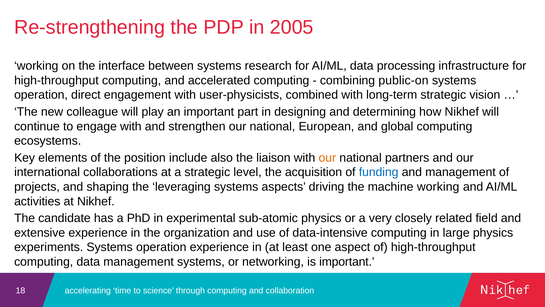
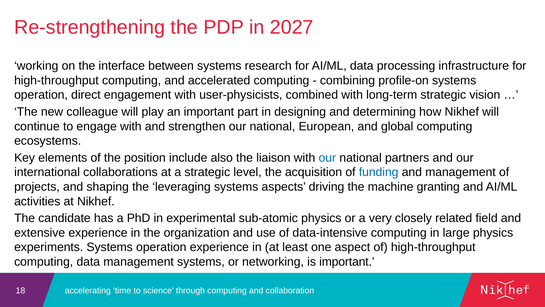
2005: 2005 -> 2027 (292, 27)
public-on: public-on -> profile-on (404, 80)
our colour: orange -> blue (327, 157)
machine working: working -> granting (438, 187)
